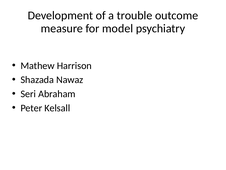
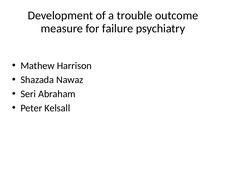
model: model -> failure (118, 28)
